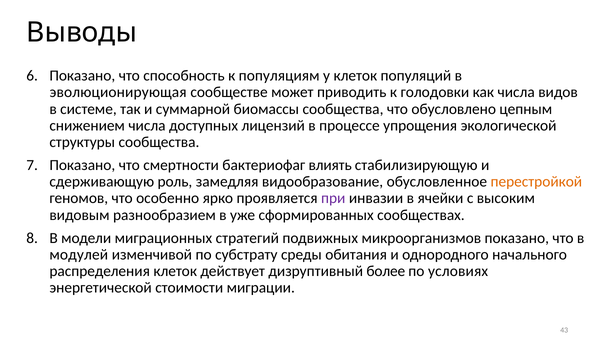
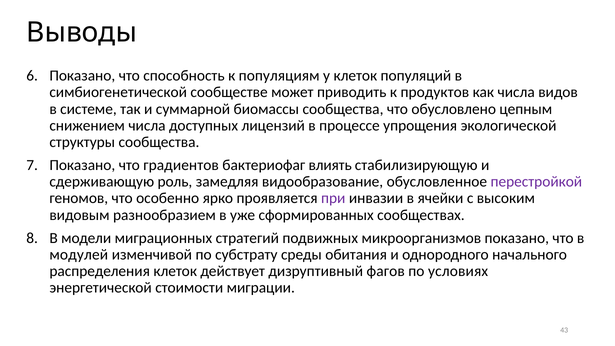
эволюционирующая: эволюционирующая -> симбиогенетической (118, 92)
голодовки: голодовки -> продуктов (435, 92)
смертности: смертности -> градиентов (181, 165)
перестройкой colour: orange -> purple (536, 182)
более: более -> фагов (386, 271)
